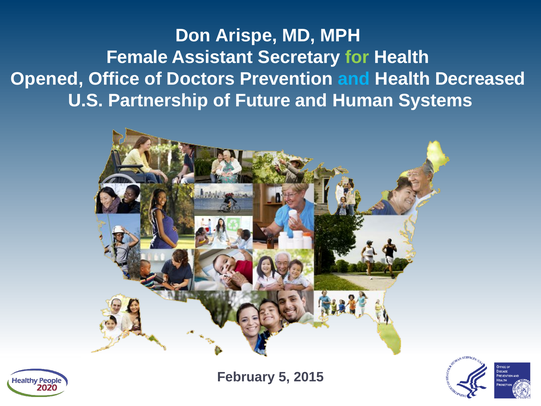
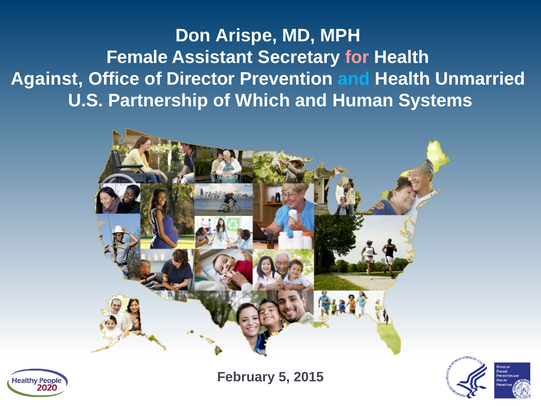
for colour: light green -> pink (357, 57)
Opened: Opened -> Against (47, 79)
Doctors: Doctors -> Director (201, 79)
Decreased: Decreased -> Unmarried (480, 79)
Future: Future -> Which (263, 100)
